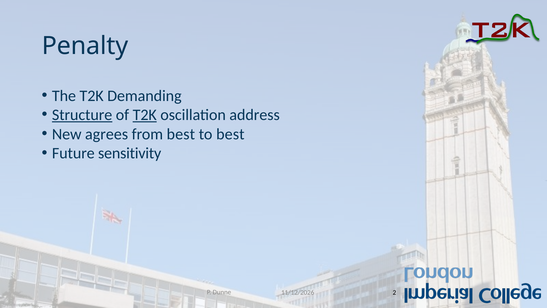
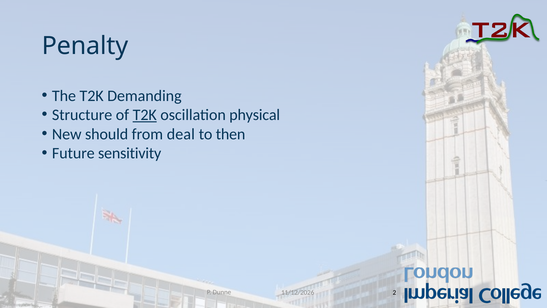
Structure underline: present -> none (82, 115)
address: address -> physical (255, 115)
agrees: agrees -> should (107, 134)
from best: best -> deal (181, 134)
to best: best -> then (231, 134)
